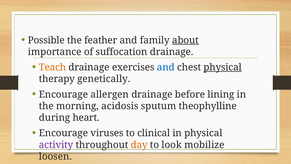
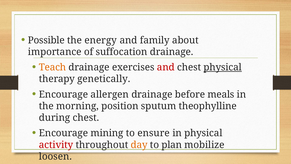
feather: feather -> energy (101, 40)
about underline: present -> none (185, 40)
and colour: blue -> red (166, 67)
lining: lining -> meals (221, 94)
acidosis: acidosis -> position (120, 106)
during heart: heart -> chest (86, 118)
viruses: viruses -> mining (107, 133)
clinical: clinical -> ensure (154, 133)
activity colour: purple -> red (56, 145)
look: look -> plan (172, 145)
